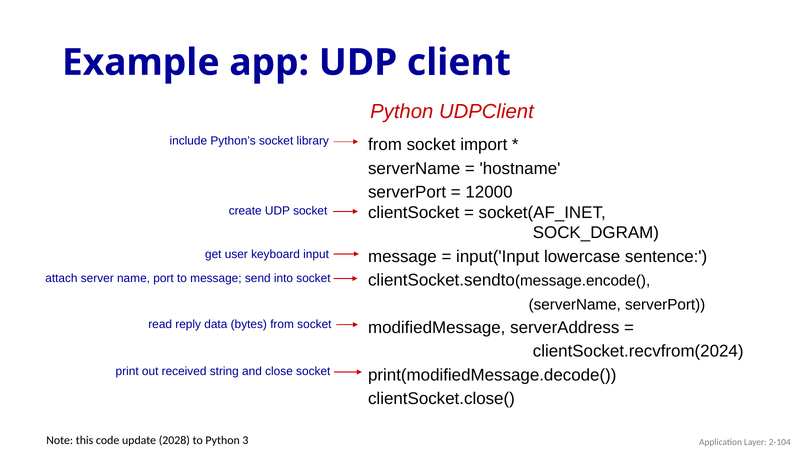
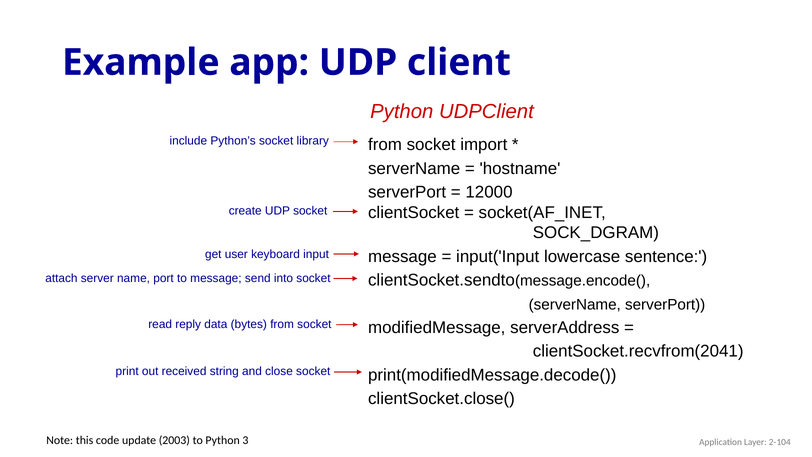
clientSocket.recvfrom(2024: clientSocket.recvfrom(2024 -> clientSocket.recvfrom(2041 (638, 351)
2028: 2028 -> 2003 (174, 440)
